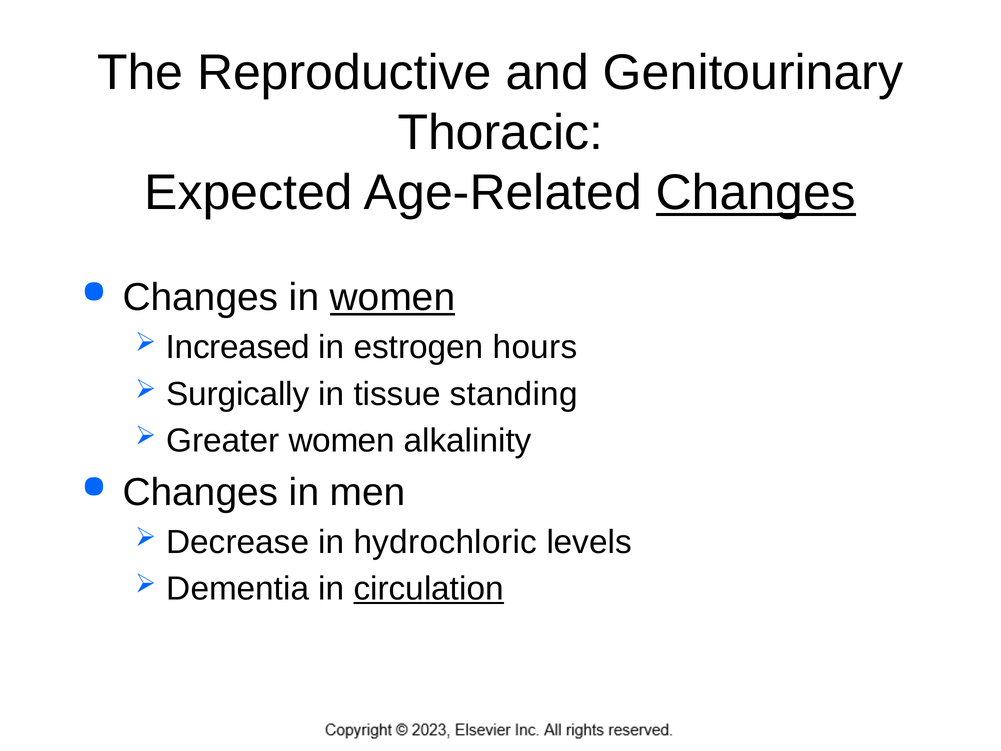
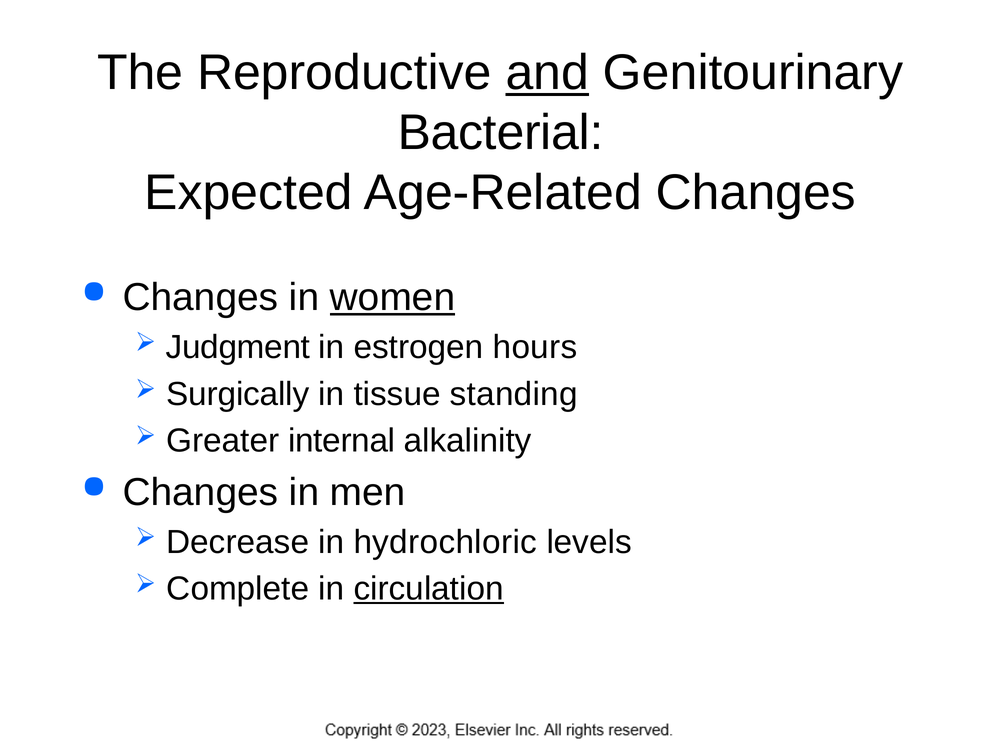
and underline: none -> present (547, 73)
Thoracic: Thoracic -> Bacterial (501, 133)
Changes underline: present -> none (756, 193)
Increased: Increased -> Judgment (238, 347)
Greater women: women -> internal (342, 441)
Dementia: Dementia -> Complete (238, 589)
